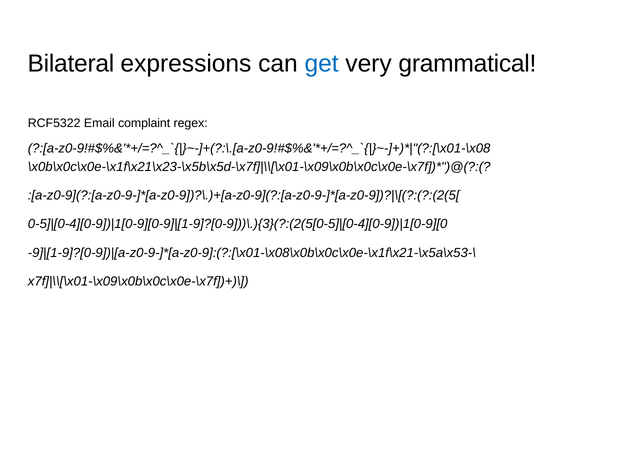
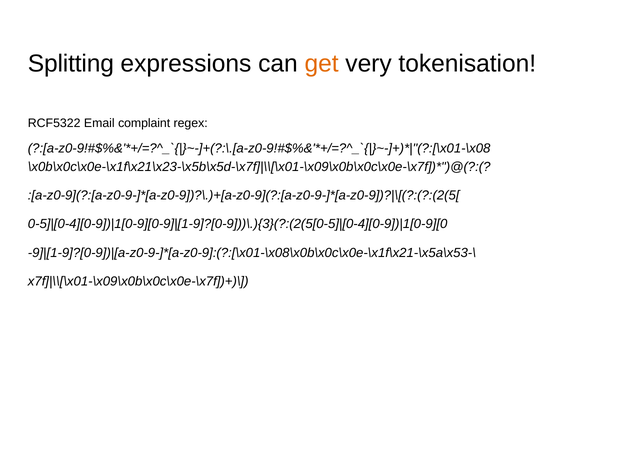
Bilateral: Bilateral -> Splitting (71, 64)
get colour: blue -> orange (322, 64)
grammatical: grammatical -> tokenisation (467, 64)
